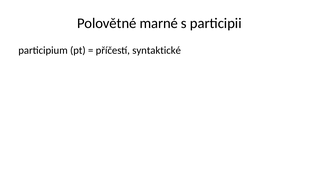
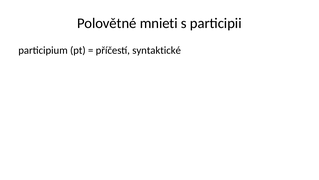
marné: marné -> mnieti (159, 23)
